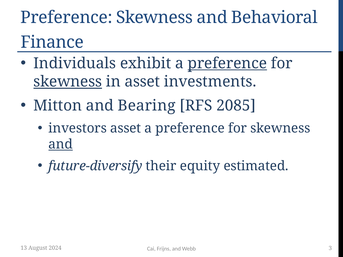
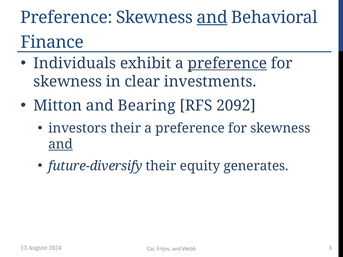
and underline: none -> present (212, 17)
skewness underline: present -> none (68, 82)
in asset: asset -> clear (142, 82)
2085: 2085 -> 2092 (236, 106)
investors asset: asset -> their (126, 128)
estimated: estimated -> generates (256, 166)
